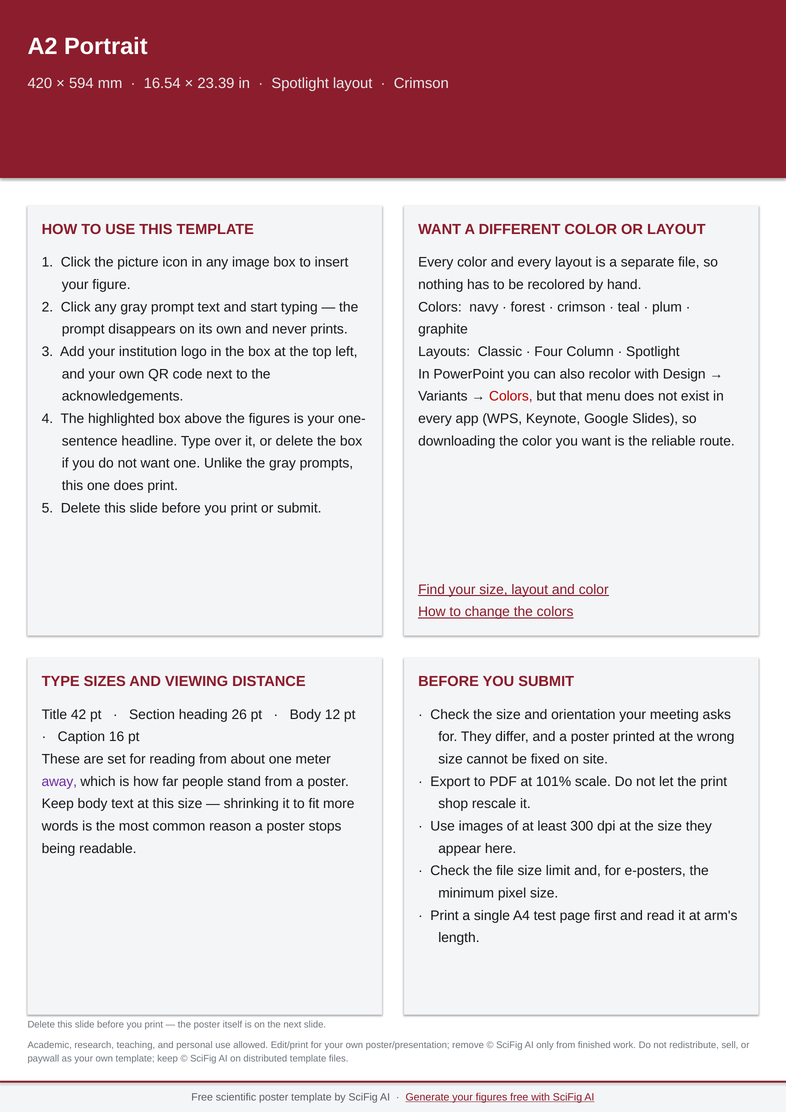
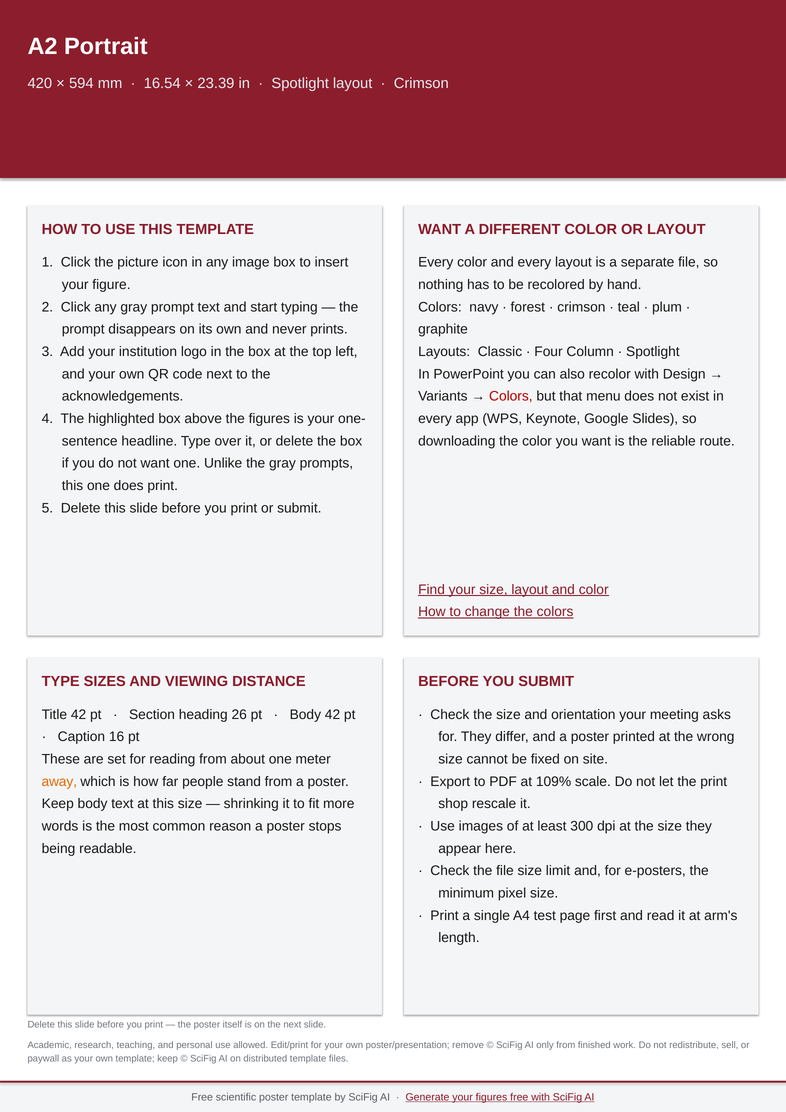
Body 12: 12 -> 42 (333, 714)
away colour: purple -> orange (59, 781)
101%: 101% -> 109% (554, 781)
